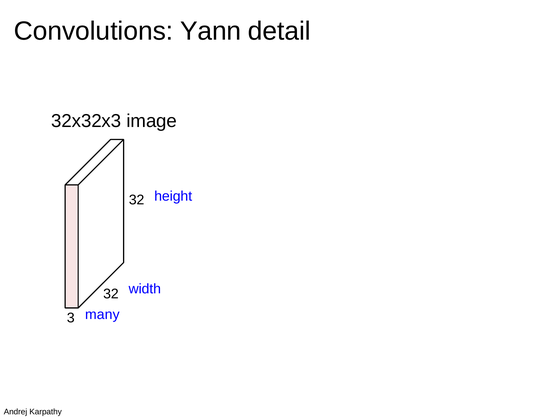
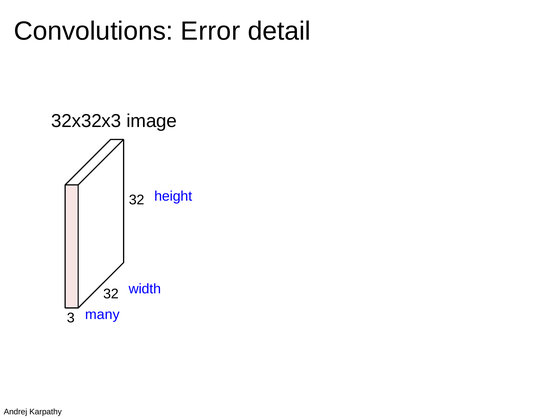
Yann: Yann -> Error (210, 31)
